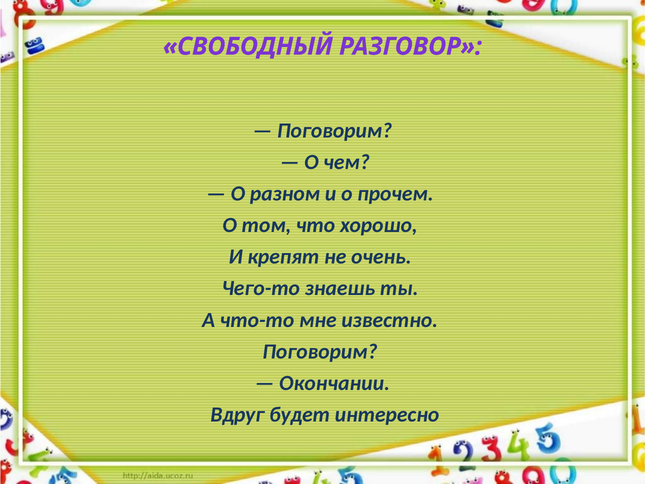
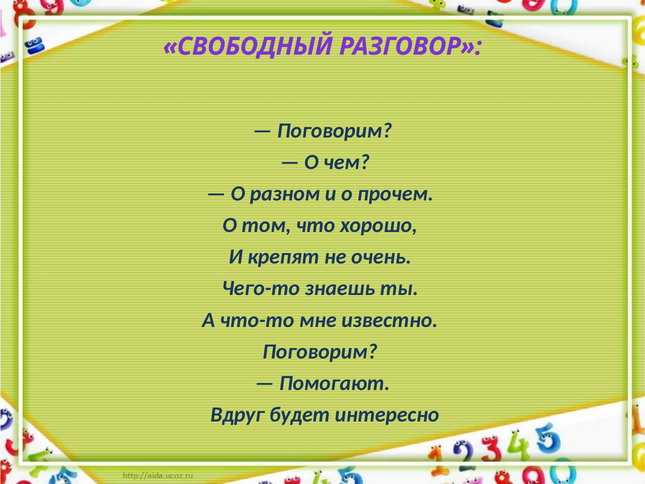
Окончании: Окончании -> Помогают (335, 383)
